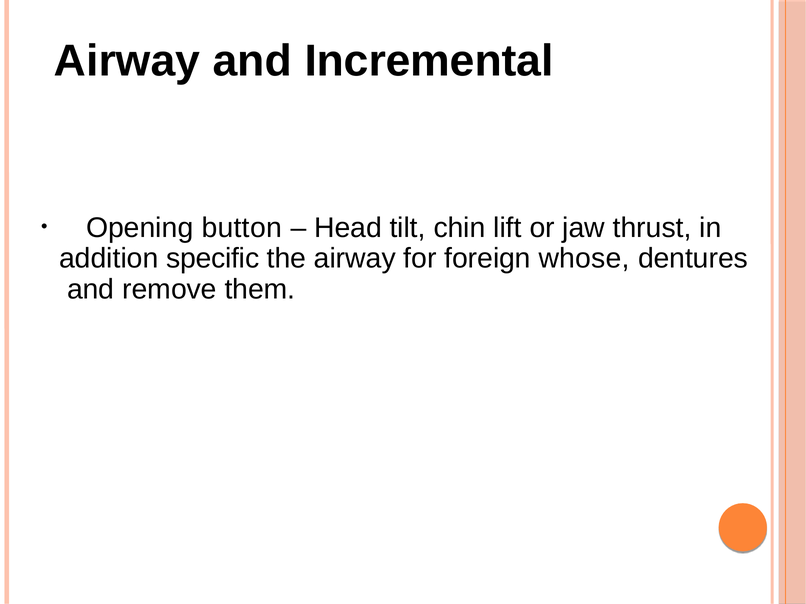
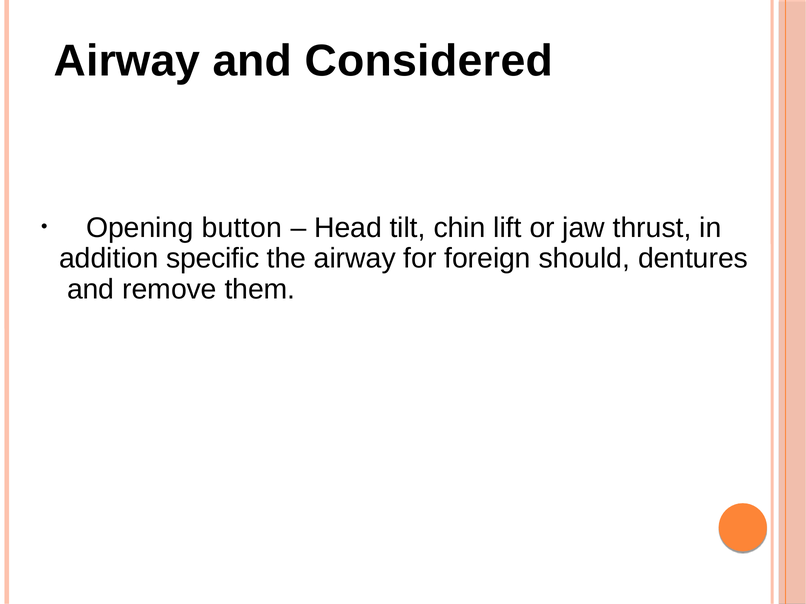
Incremental: Incremental -> Considered (429, 61)
whose: whose -> should (584, 259)
